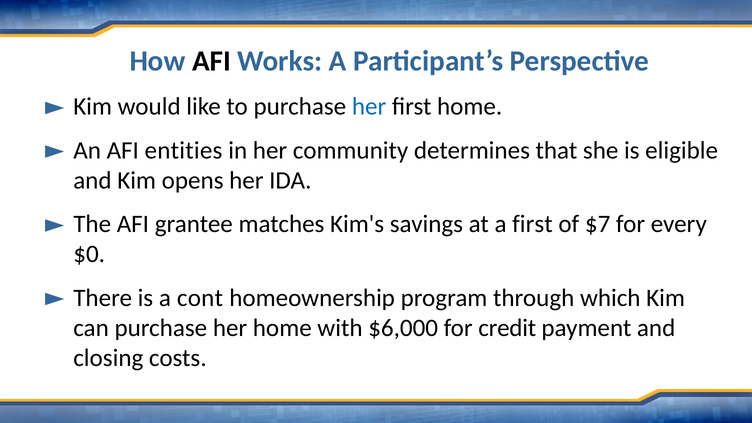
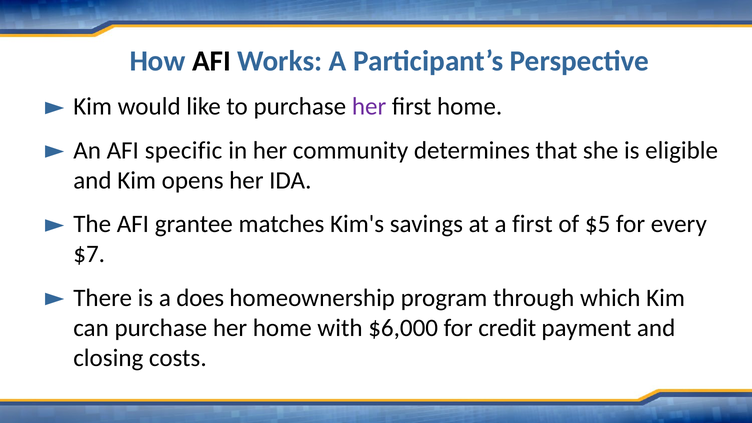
her colour: blue -> purple (369, 107)
entities: entities -> specific (183, 150)
$7: $7 -> $5 (598, 224)
$0: $0 -> $7 (89, 254)
cont: cont -> does (200, 298)
